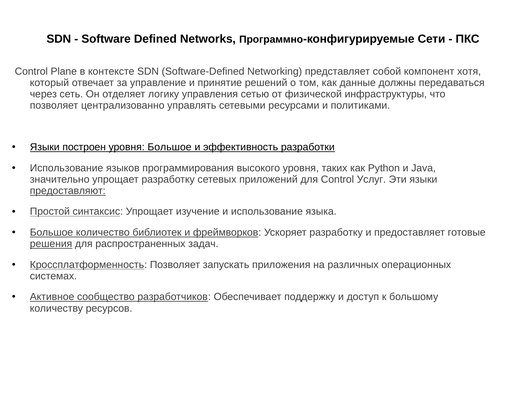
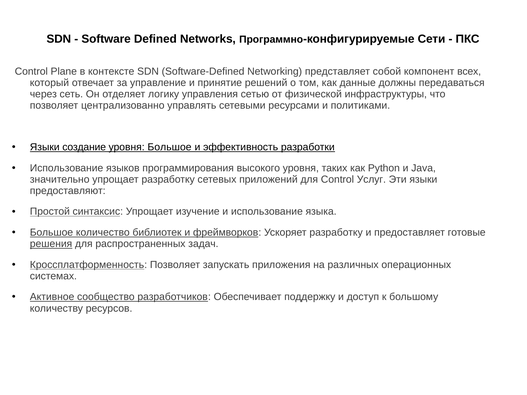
хотя: хотя -> всех (469, 71)
построен: построен -> создание (84, 147)
предоставляют underline: present -> none (68, 191)
